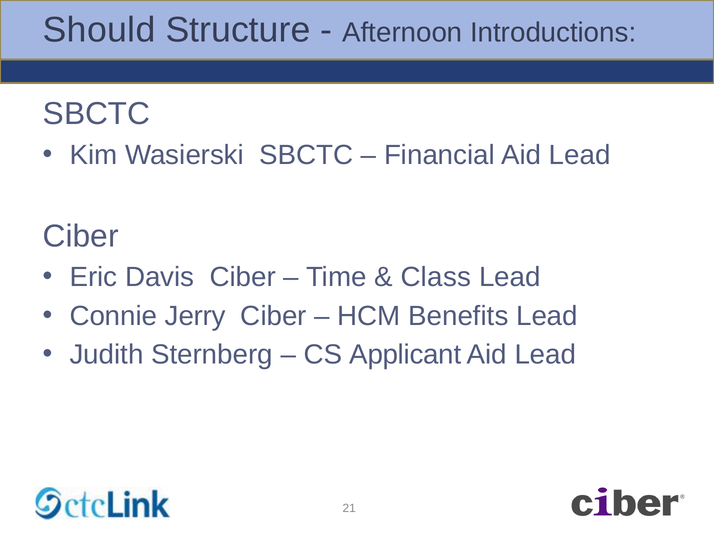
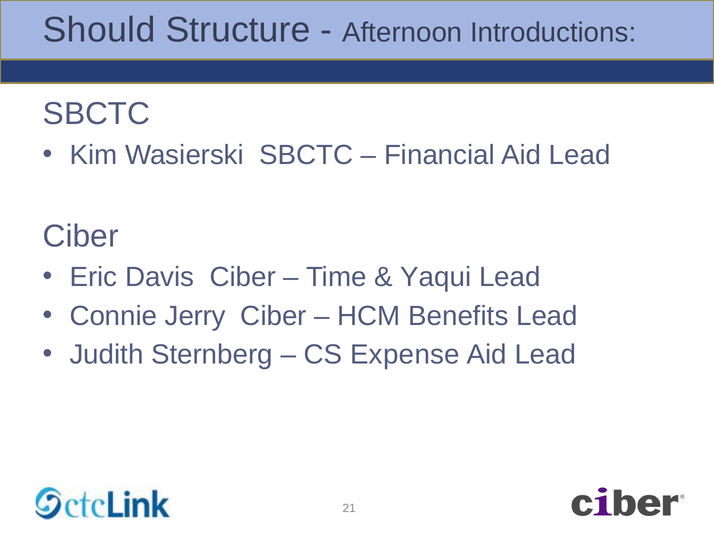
Class: Class -> Yaqui (436, 277)
Applicant: Applicant -> Expense (405, 355)
